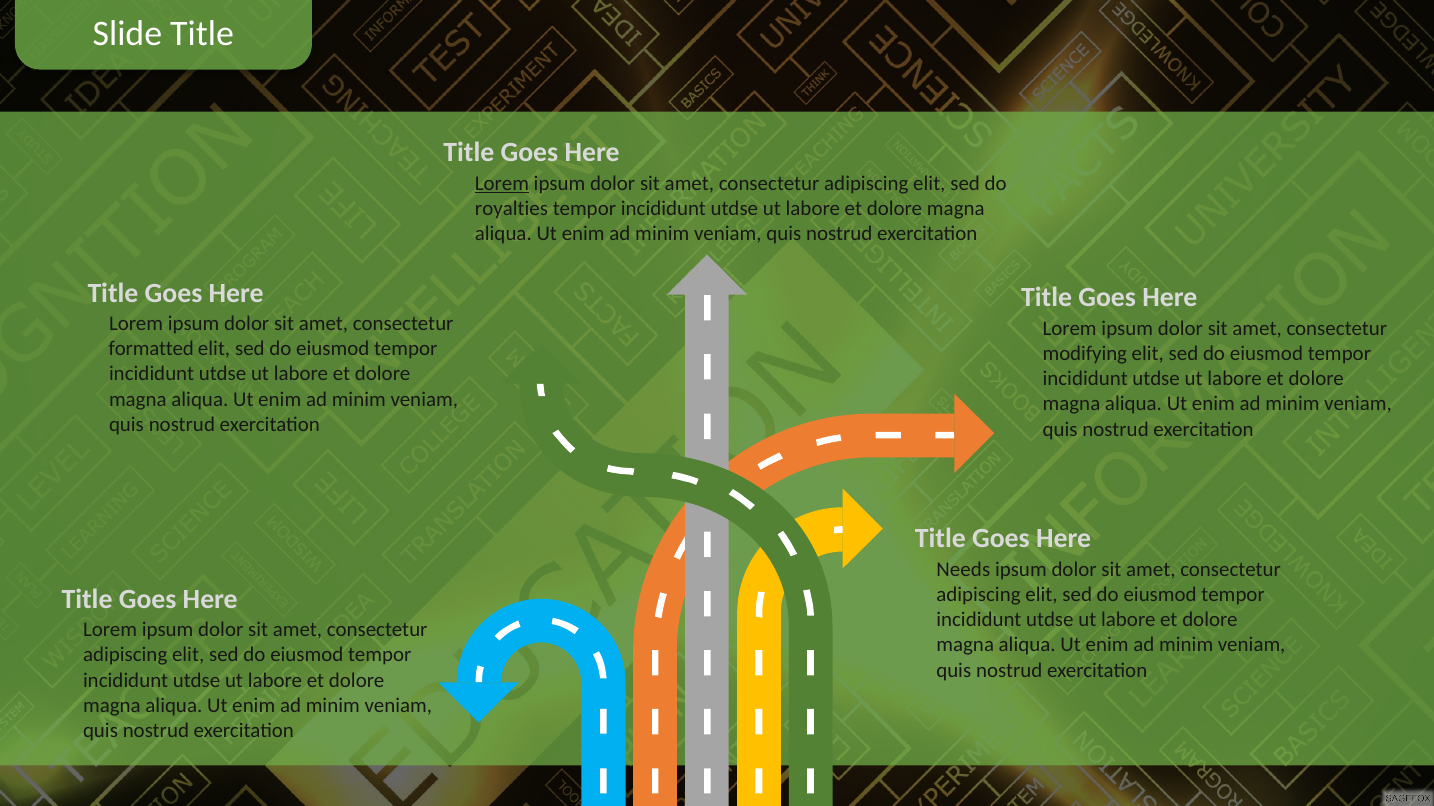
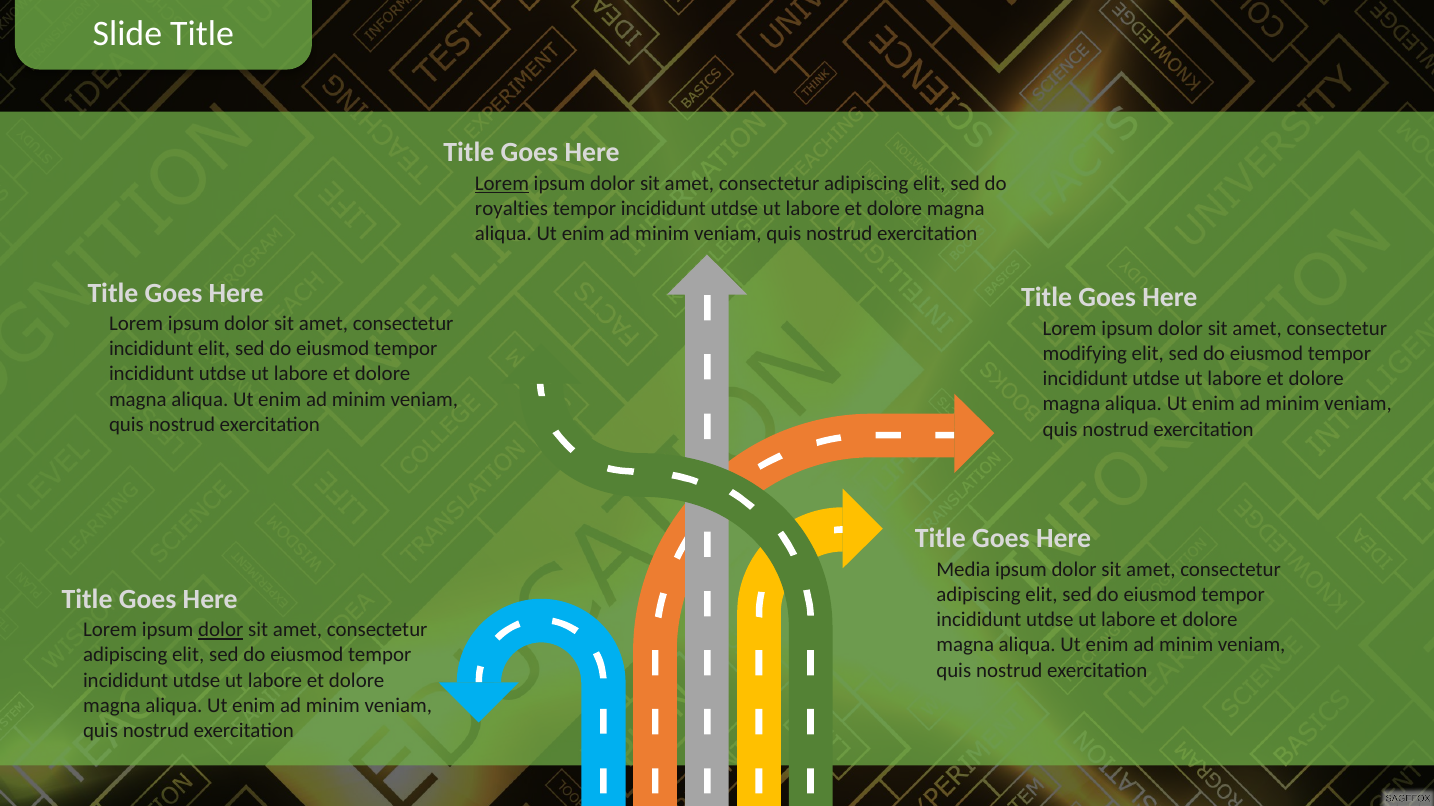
formatted: formatted -> incididunt (151, 349)
Needs: Needs -> Media (963, 570)
dolor underline: none -> present (221, 630)
